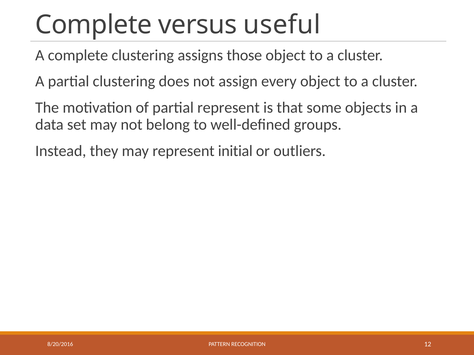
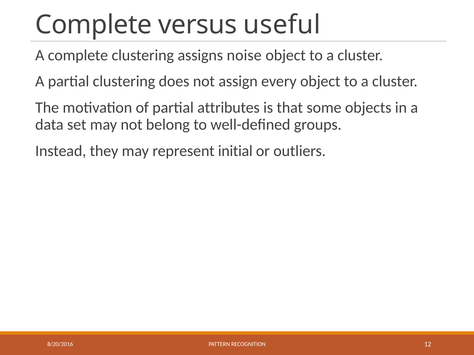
those: those -> noise (244, 55)
partial represent: represent -> attributes (229, 108)
